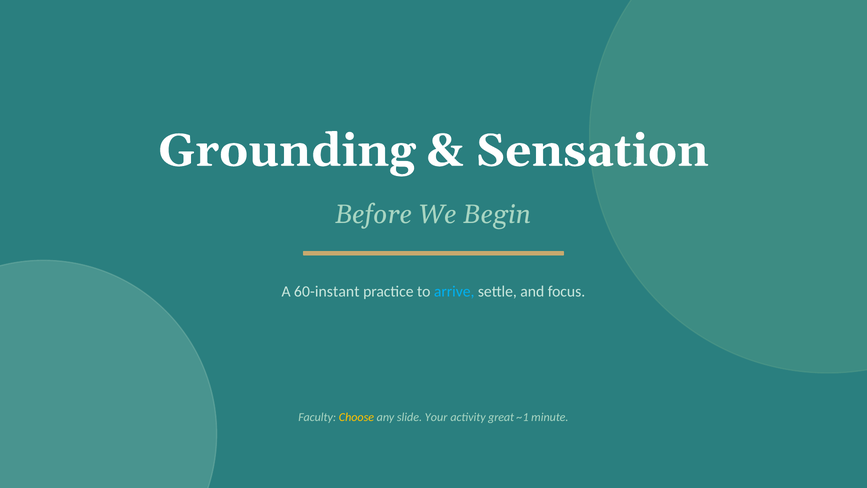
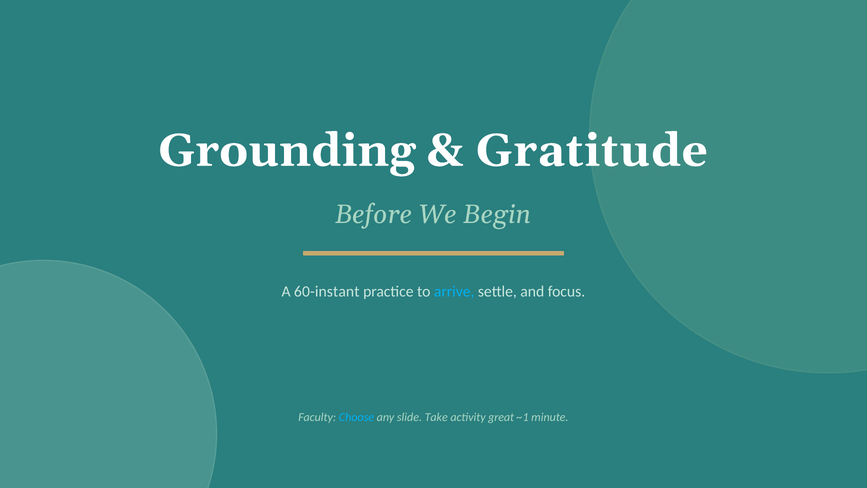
Sensation: Sensation -> Gratitude (592, 151)
Choose colour: yellow -> light blue (356, 417)
Your: Your -> Take (436, 417)
